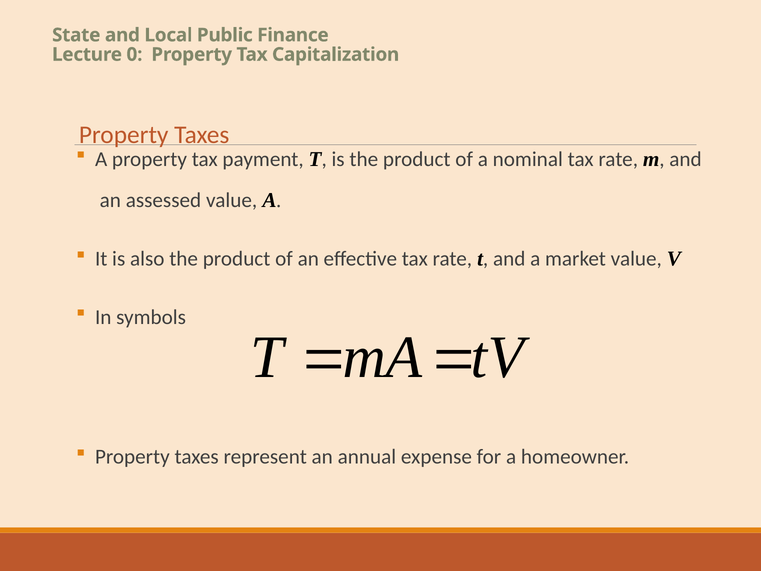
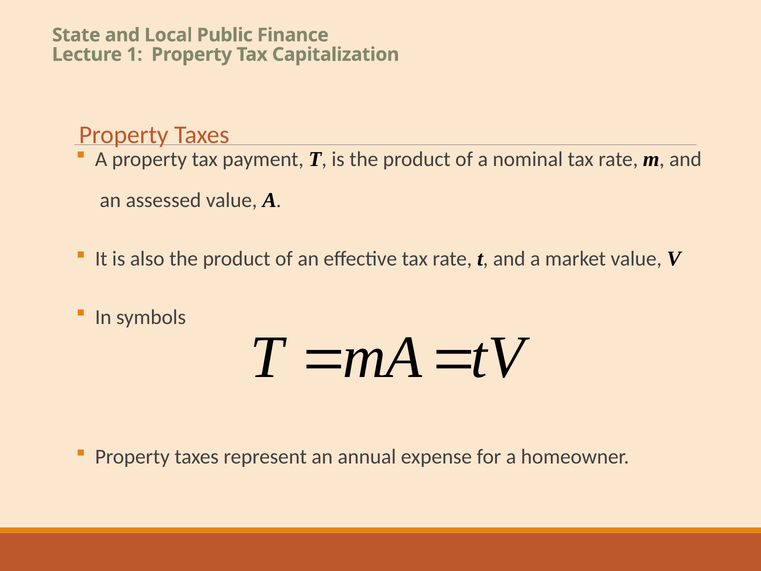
0: 0 -> 1 (134, 54)
